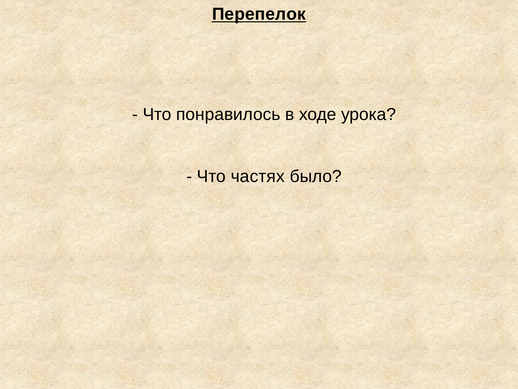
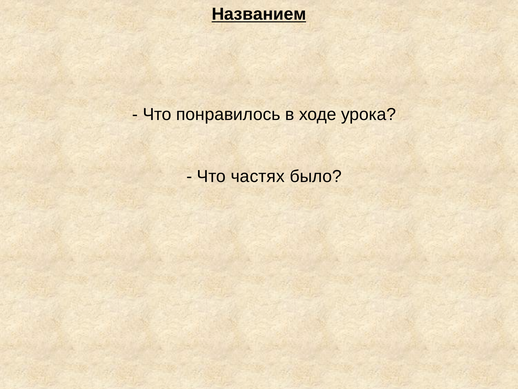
Перепелок: Перепелок -> Названием (259, 14)
